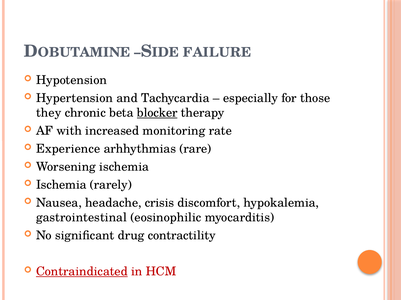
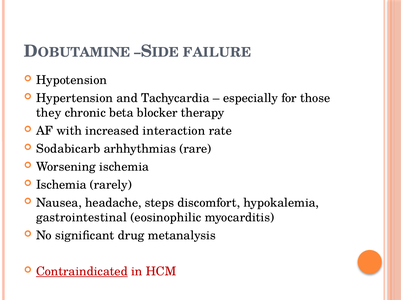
blocker underline: present -> none (157, 113)
monitoring: monitoring -> interaction (174, 131)
Experience: Experience -> Sodabicarb (68, 149)
crisis: crisis -> steps (160, 203)
contractility: contractility -> metanalysis (182, 236)
